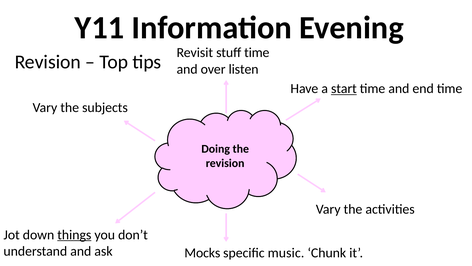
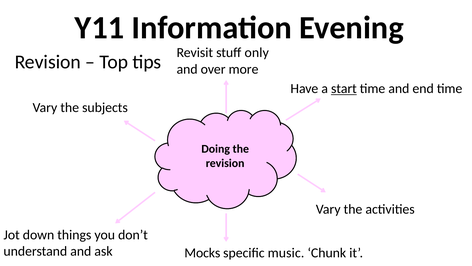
stuff time: time -> only (257, 53)
listen: listen -> more (244, 69)
things underline: present -> none (74, 234)
